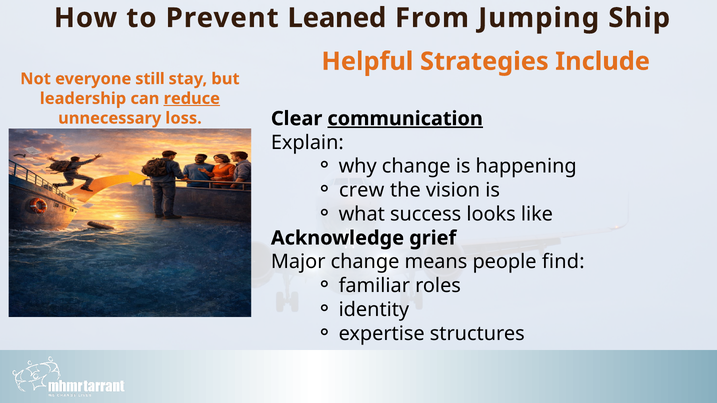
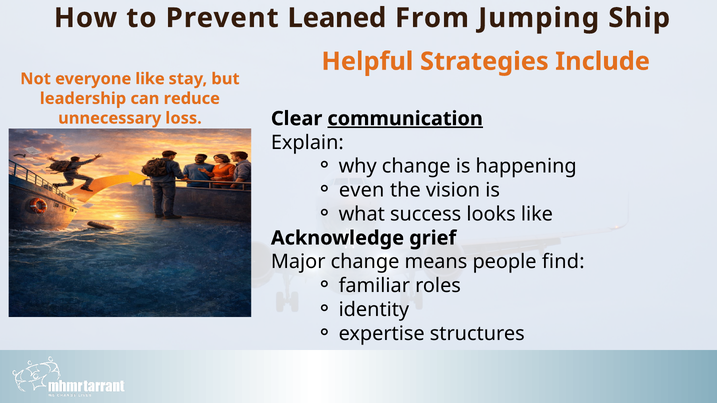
everyone still: still -> like (150, 79)
reduce underline: present -> none (192, 99)
crew: crew -> even (362, 190)
